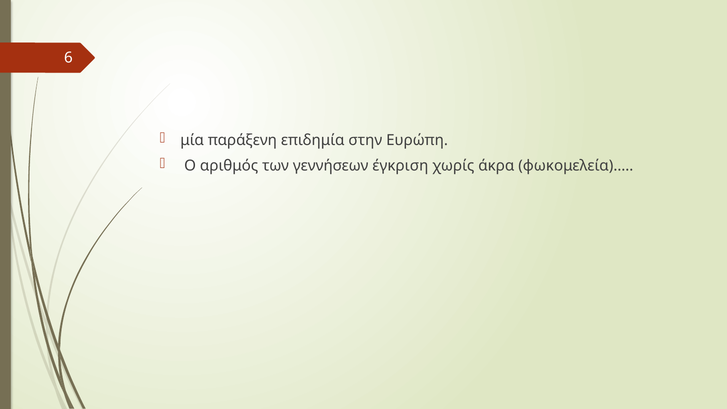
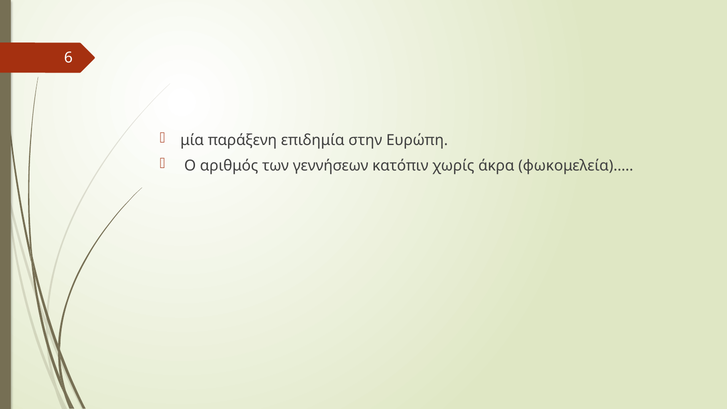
έγκριση: έγκριση -> κατόπιν (400, 166)
